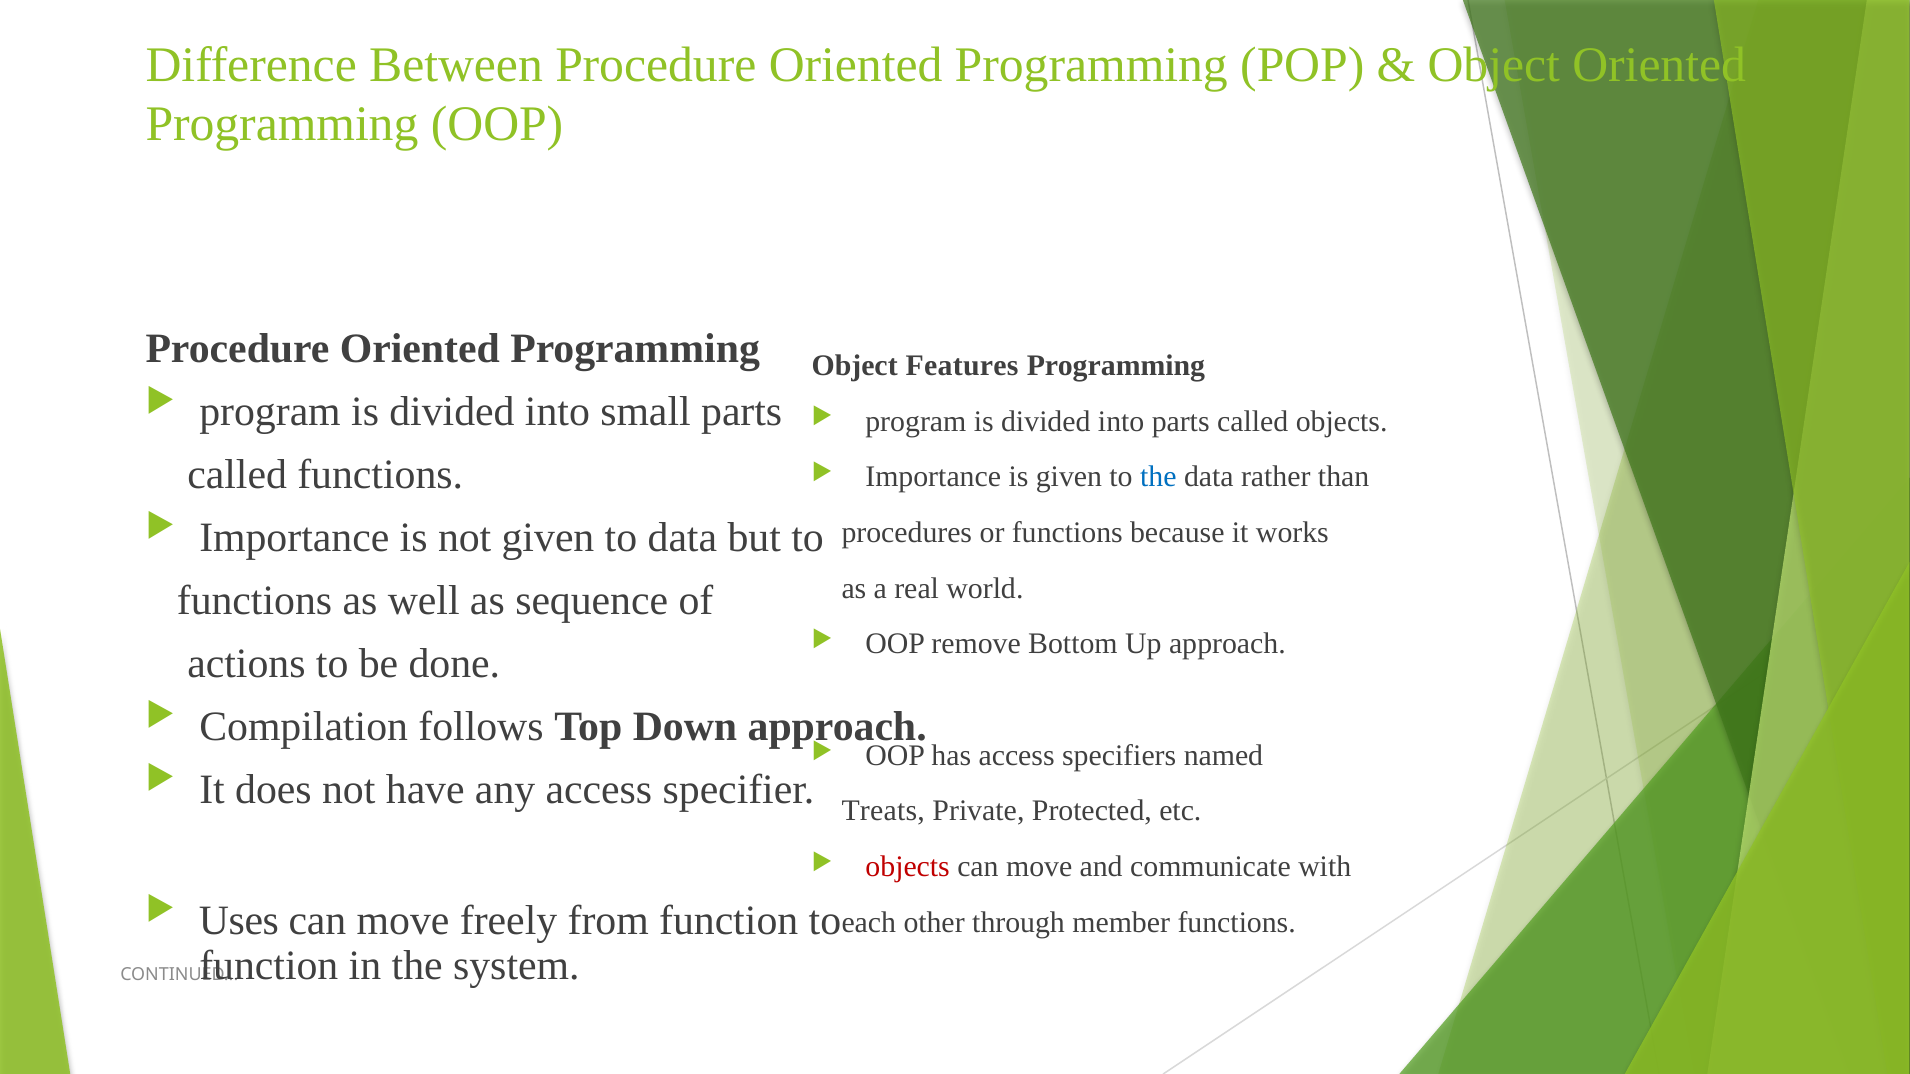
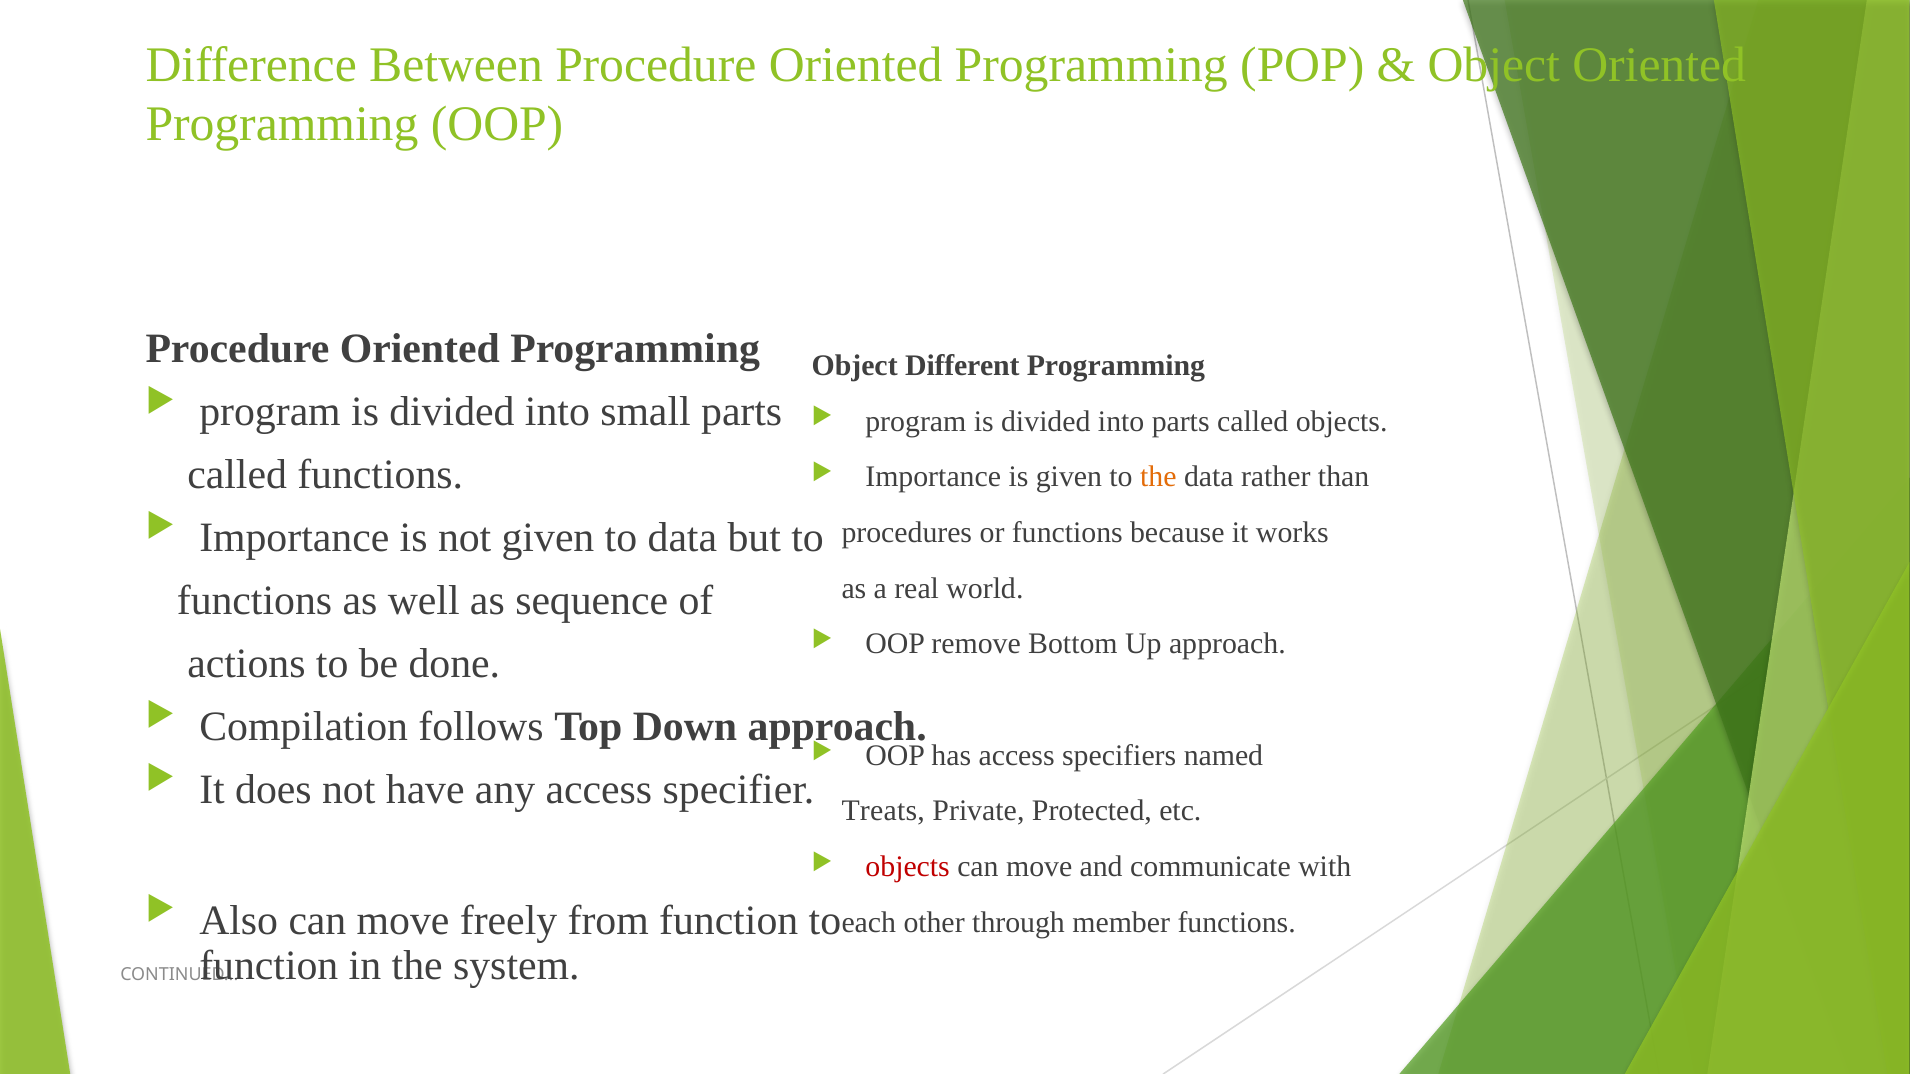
Features: Features -> Different (962, 366)
the colour: blue -> orange (1158, 477)
Uses: Uses -> Also (239, 921)
